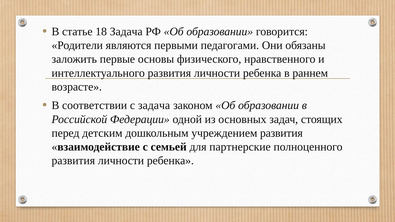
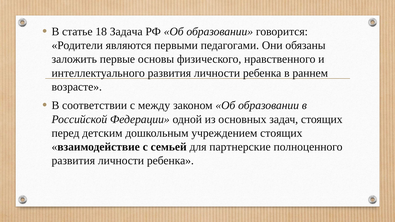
с задача: задача -> между (154, 105)
учреждением развития: развития -> стоящих (281, 133)
